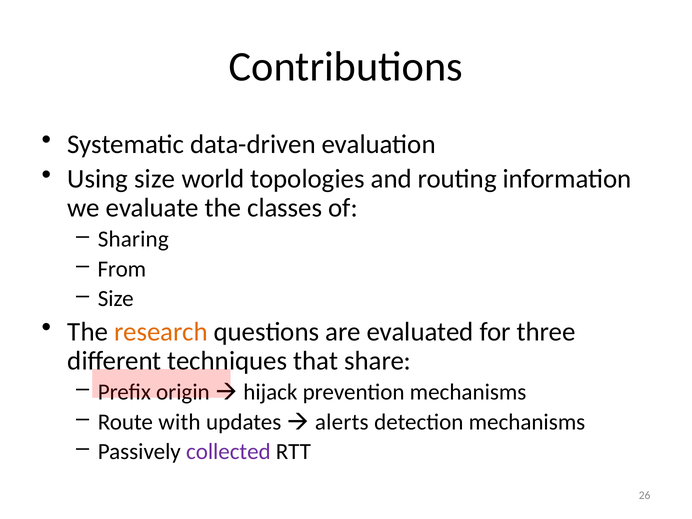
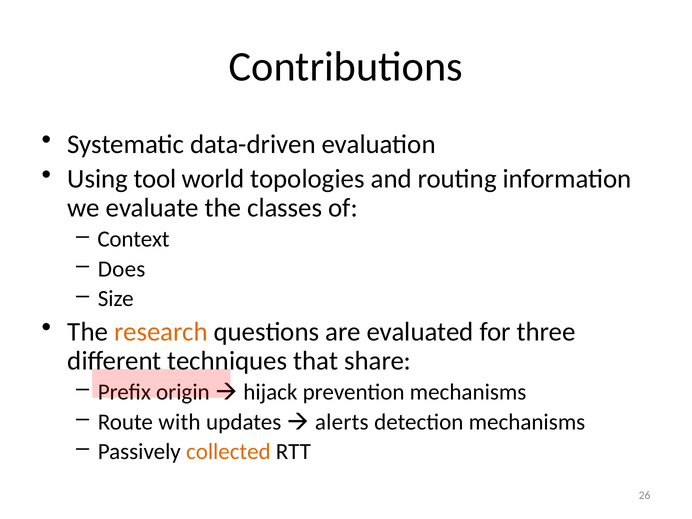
Using size: size -> tool (155, 179)
Sharing: Sharing -> Context (133, 239)
From: From -> Does (122, 269)
collected colour: purple -> orange (228, 452)
